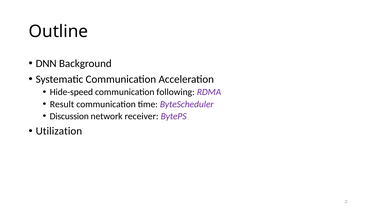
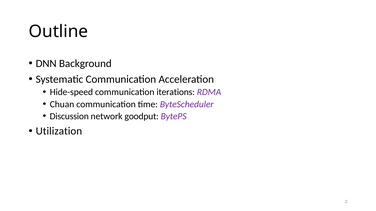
following: following -> iterations (176, 92)
Result: Result -> Chuan (62, 104)
receiver: receiver -> goodput (142, 117)
